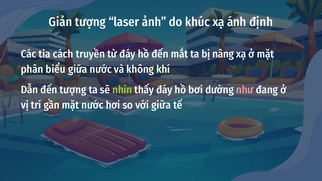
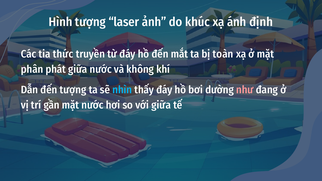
Giản: Giản -> Hình (60, 22)
cách: cách -> thức (63, 54)
nâng: nâng -> toàn (223, 54)
biểu: biểu -> phát (56, 70)
nhìn colour: light green -> light blue (122, 90)
